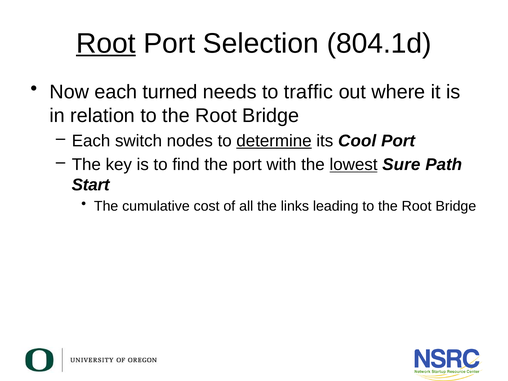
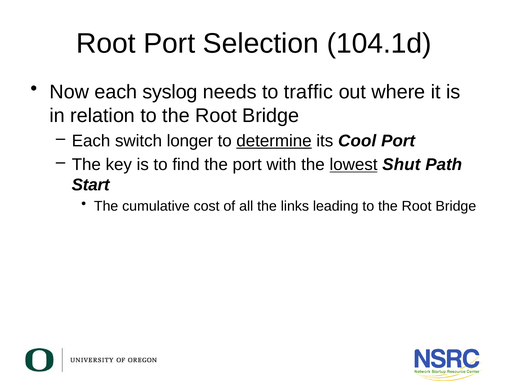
Root underline: present -> none (106, 43)
804.1d: 804.1d -> 104.1d (379, 43)
turned: turned -> syslog (170, 92)
nodes: nodes -> longer (190, 141)
Sure: Sure -> Shut (401, 165)
